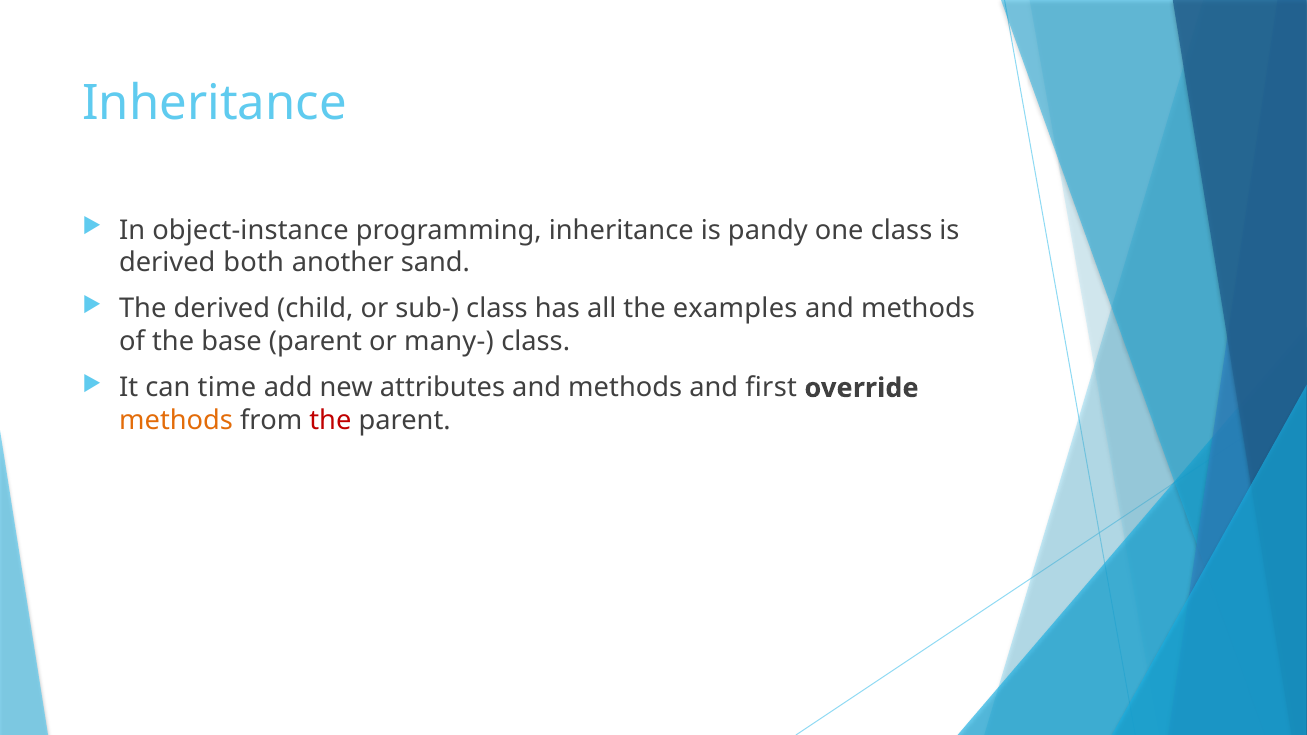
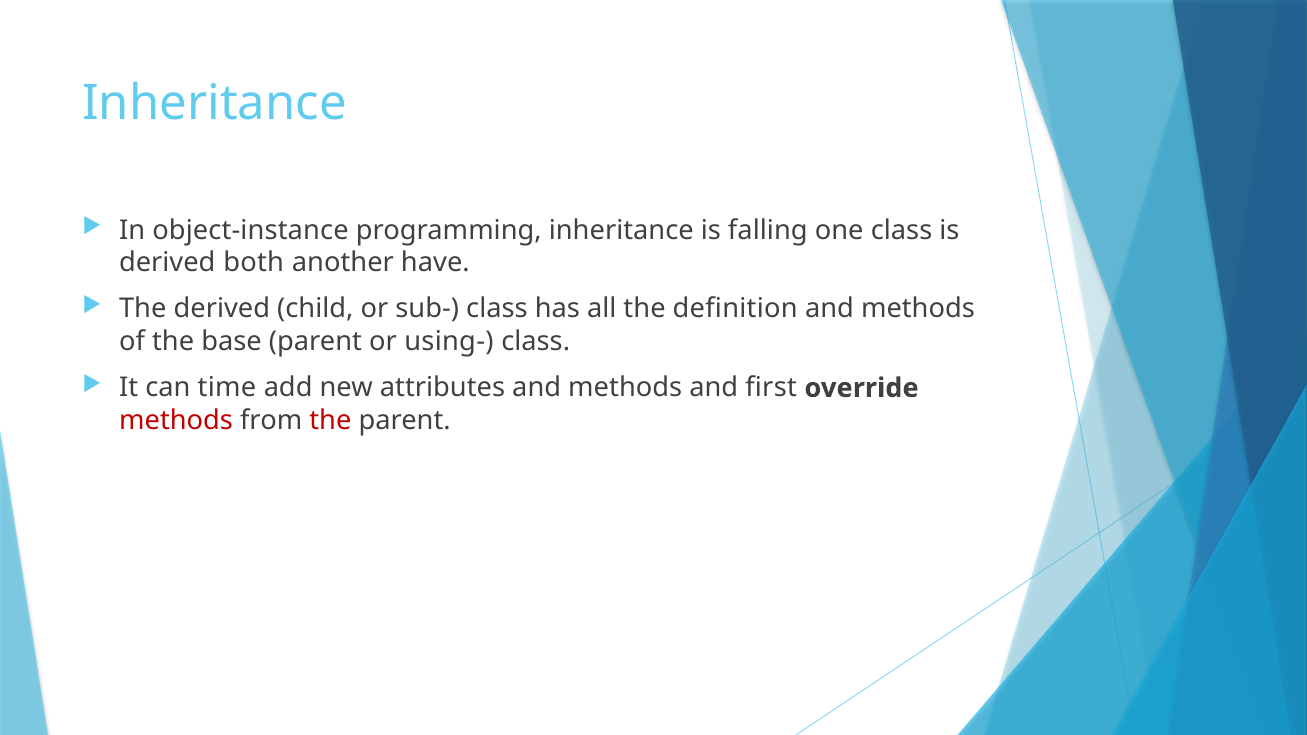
pandy: pandy -> falling (768, 230)
sand: sand -> have (435, 263)
examples: examples -> definition (735, 309)
many-: many- -> using- (449, 342)
methods colour: orange -> red (176, 421)
